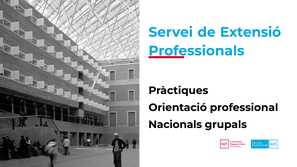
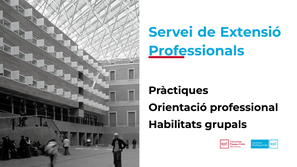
Nacionals: Nacionals -> Habilitats (175, 125)
